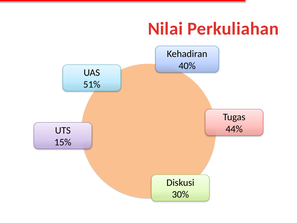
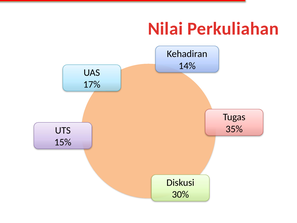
40%: 40% -> 14% (187, 66)
51%: 51% -> 17% (92, 84)
44%: 44% -> 35% (234, 129)
